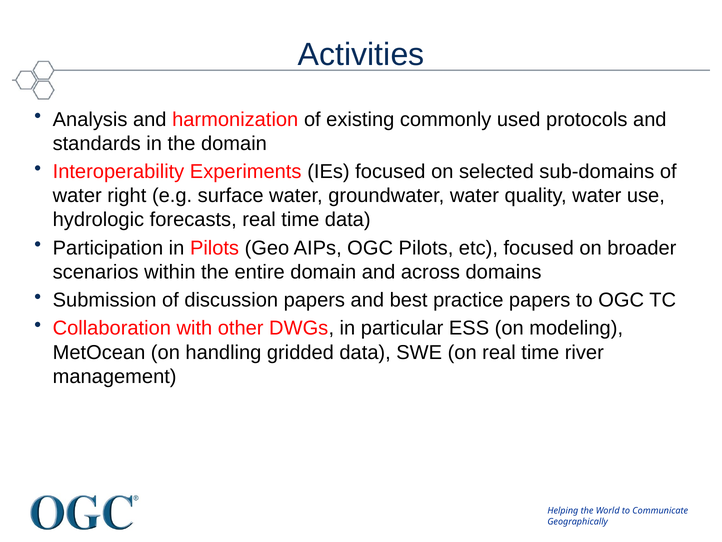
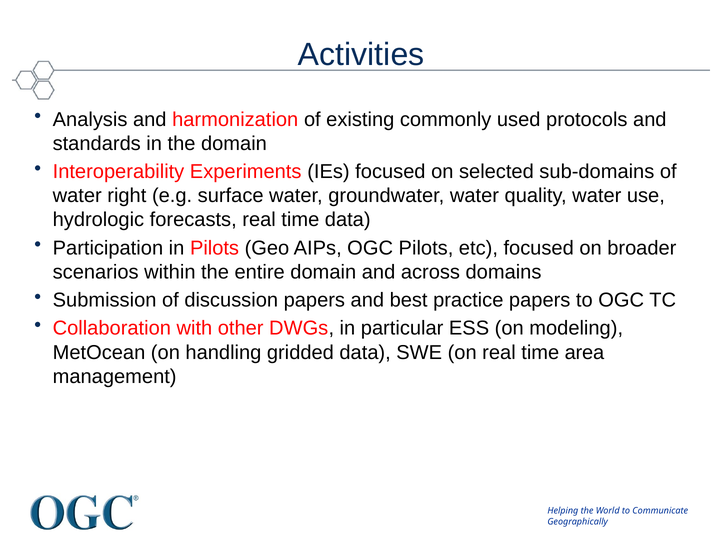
river: river -> area (584, 352)
